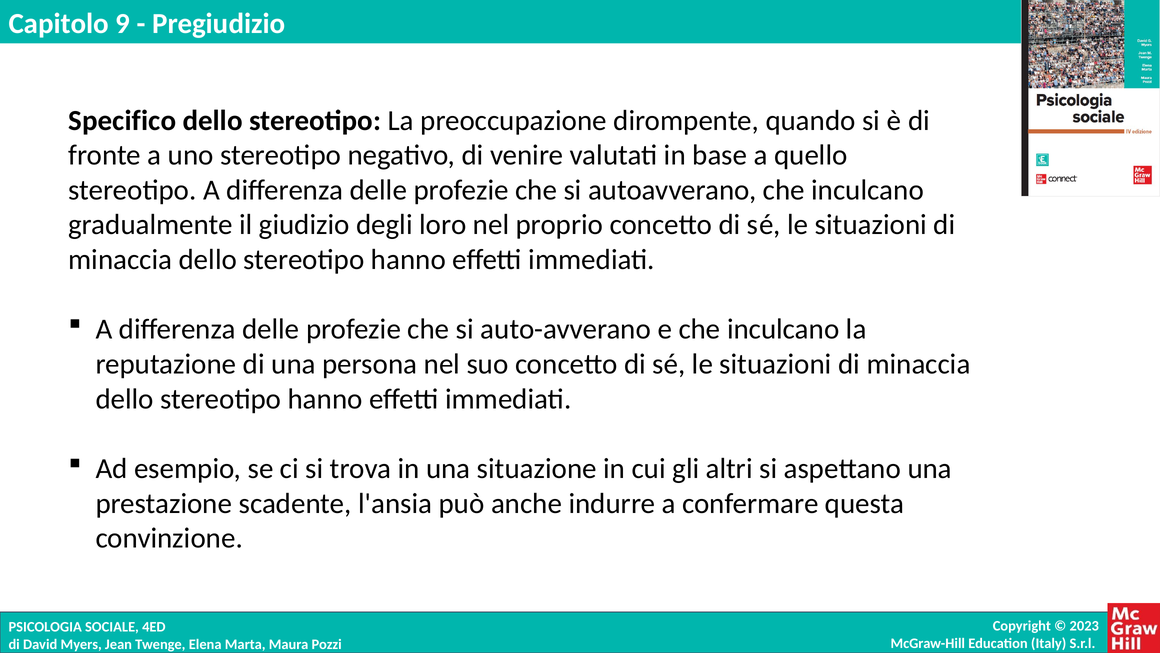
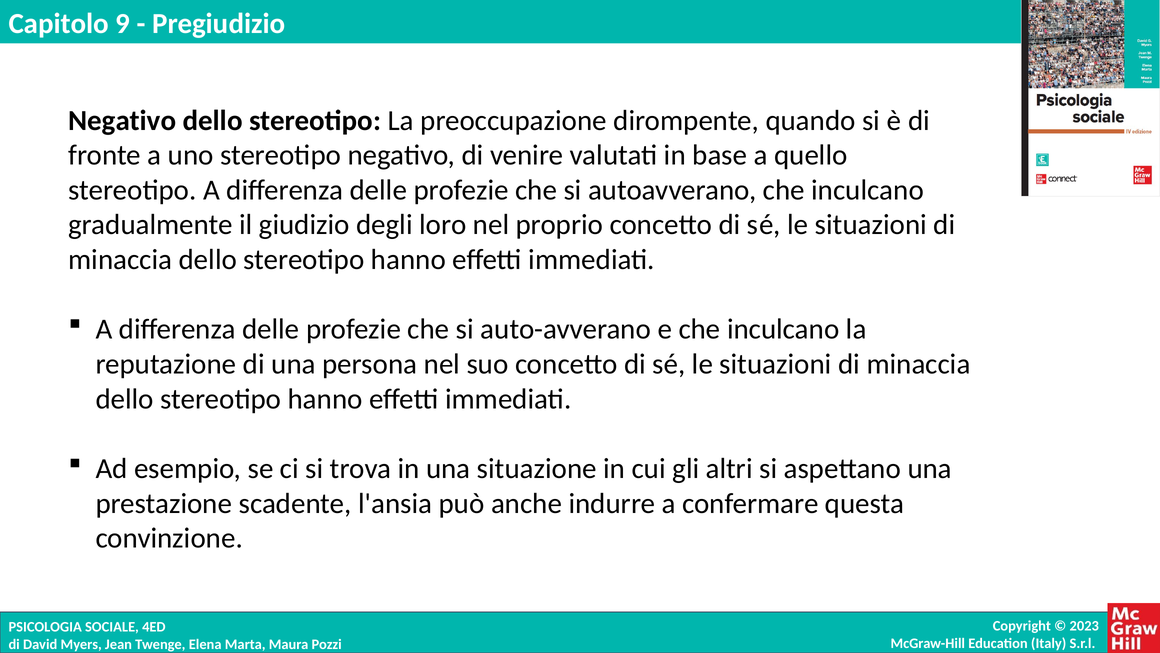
Specifico: Specifico -> Negativo (122, 120)
